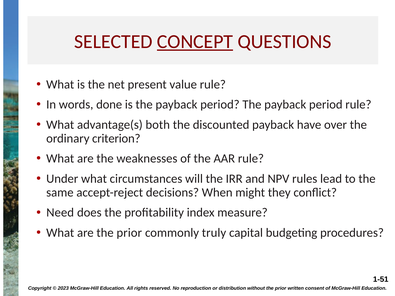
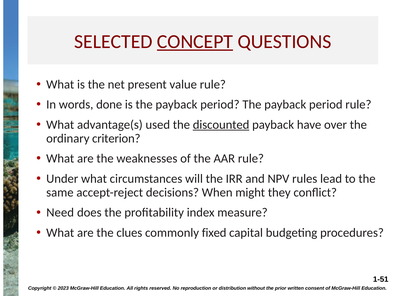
both: both -> used (158, 125)
discounted underline: none -> present (221, 125)
are the prior: prior -> clues (129, 233)
truly: truly -> fixed (214, 233)
